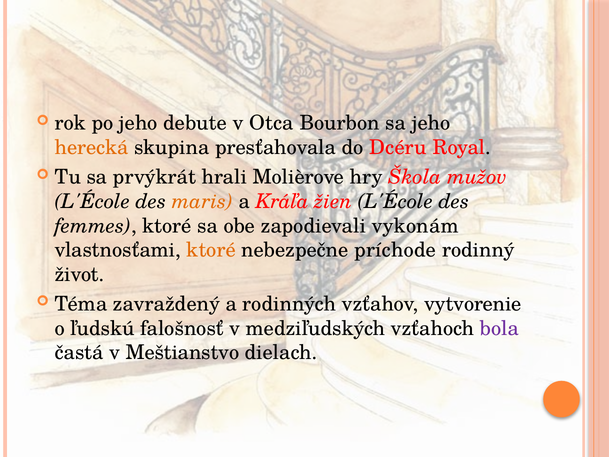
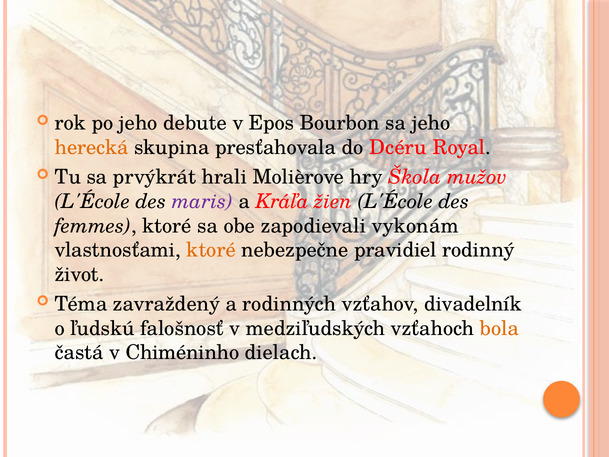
Otca: Otca -> Epos (272, 123)
maris colour: orange -> purple (202, 201)
príchode: príchode -> pravidiel (395, 250)
vytvorenie: vytvorenie -> divadelník (473, 304)
bola colour: purple -> orange (500, 328)
Meštianstvo: Meštianstvo -> Chiméninho (182, 353)
